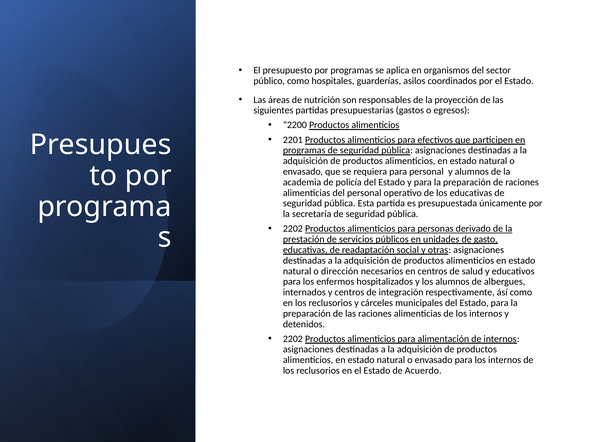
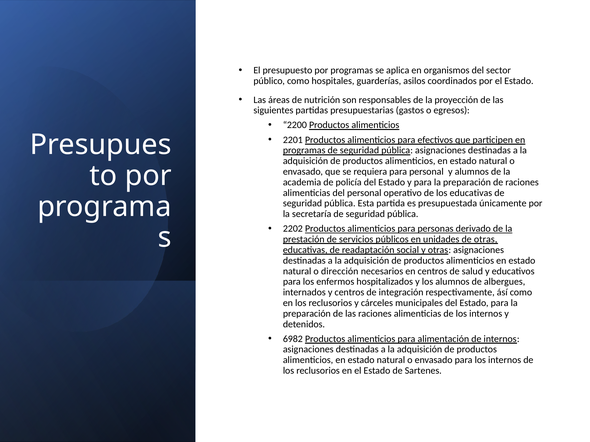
de gasto: gasto -> otras (486, 240)
2202: 2202 -> 6982 (293, 339)
Acuerdo: Acuerdo -> Sartenes (423, 371)
